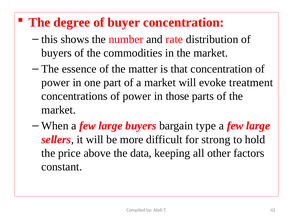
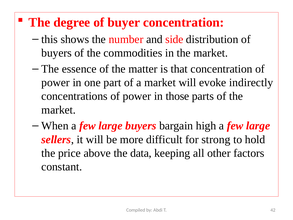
rate: rate -> side (174, 39)
treatment: treatment -> indirectly (251, 82)
type: type -> high (206, 126)
